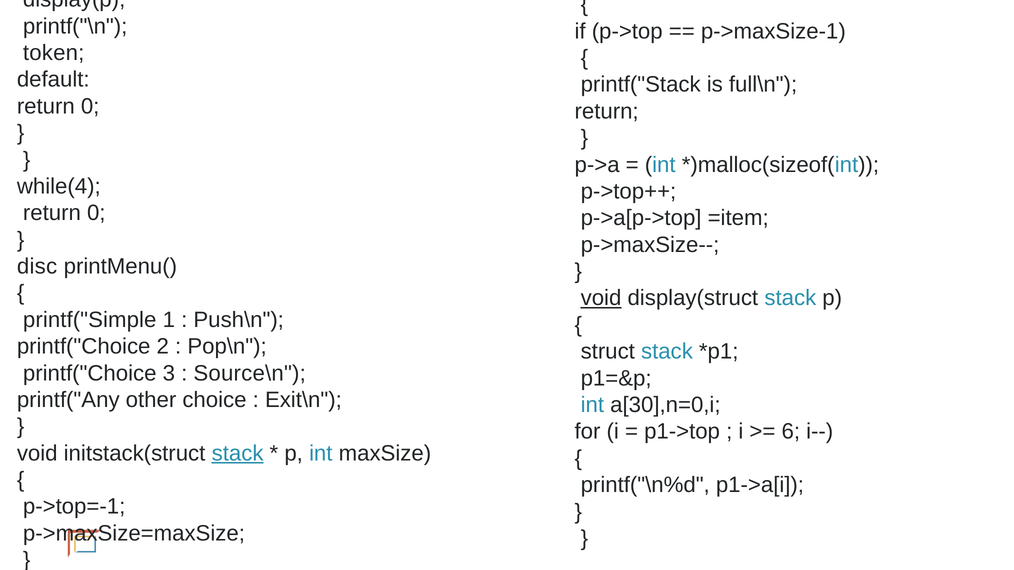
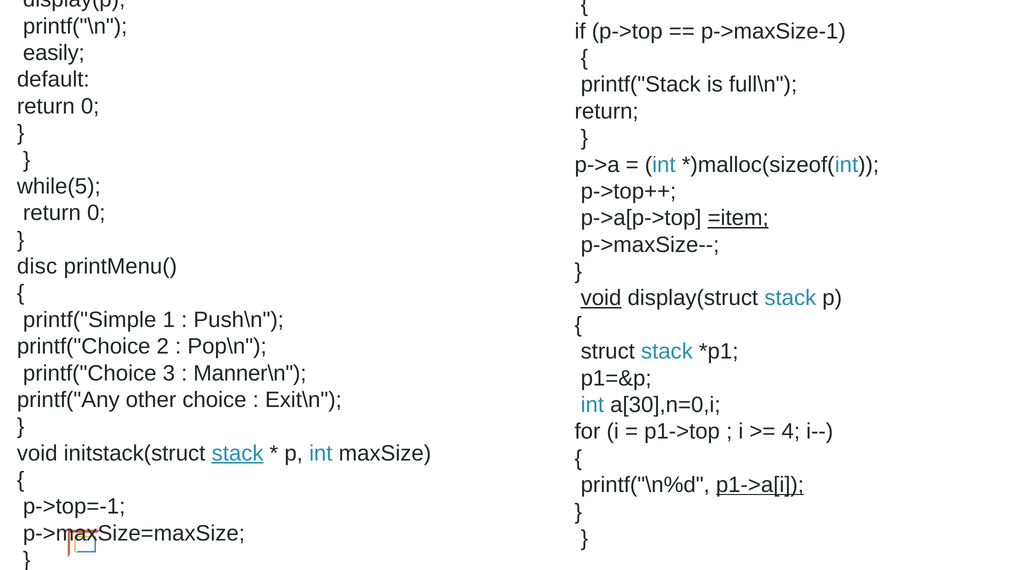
token: token -> easily (54, 53)
while(4: while(4 -> while(5 (59, 186)
=item underline: none -> present (738, 218)
Source\n: Source\n -> Manner\n (250, 373)
6: 6 -> 4 (791, 432)
p1->a[i underline: none -> present (760, 485)
